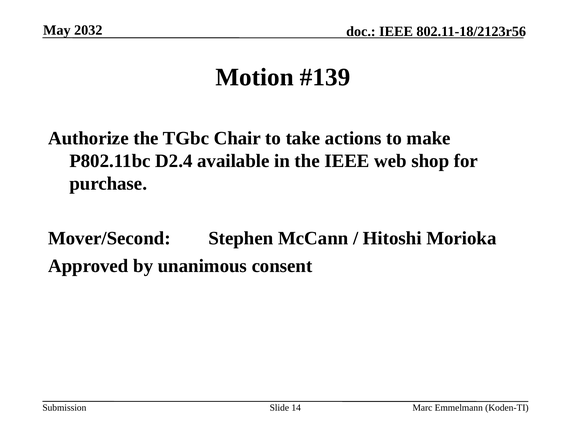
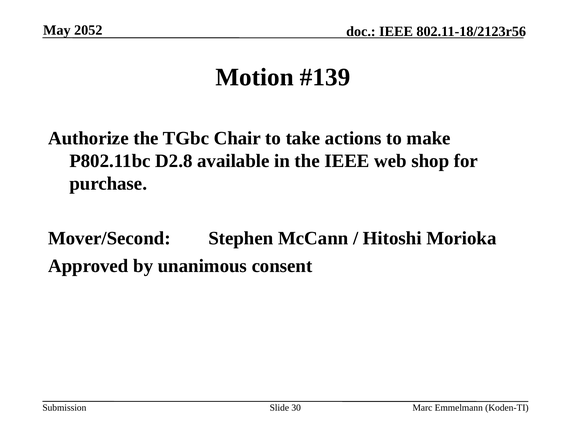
2032: 2032 -> 2052 (88, 30)
D2.4: D2.4 -> D2.8 (174, 161)
14: 14 -> 30 (296, 407)
